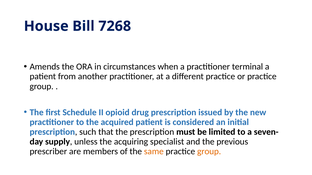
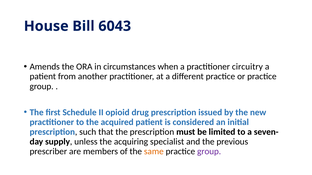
7268: 7268 -> 6043 (115, 26)
terminal: terminal -> circuitry (247, 67)
group colour: orange -> purple (209, 152)
